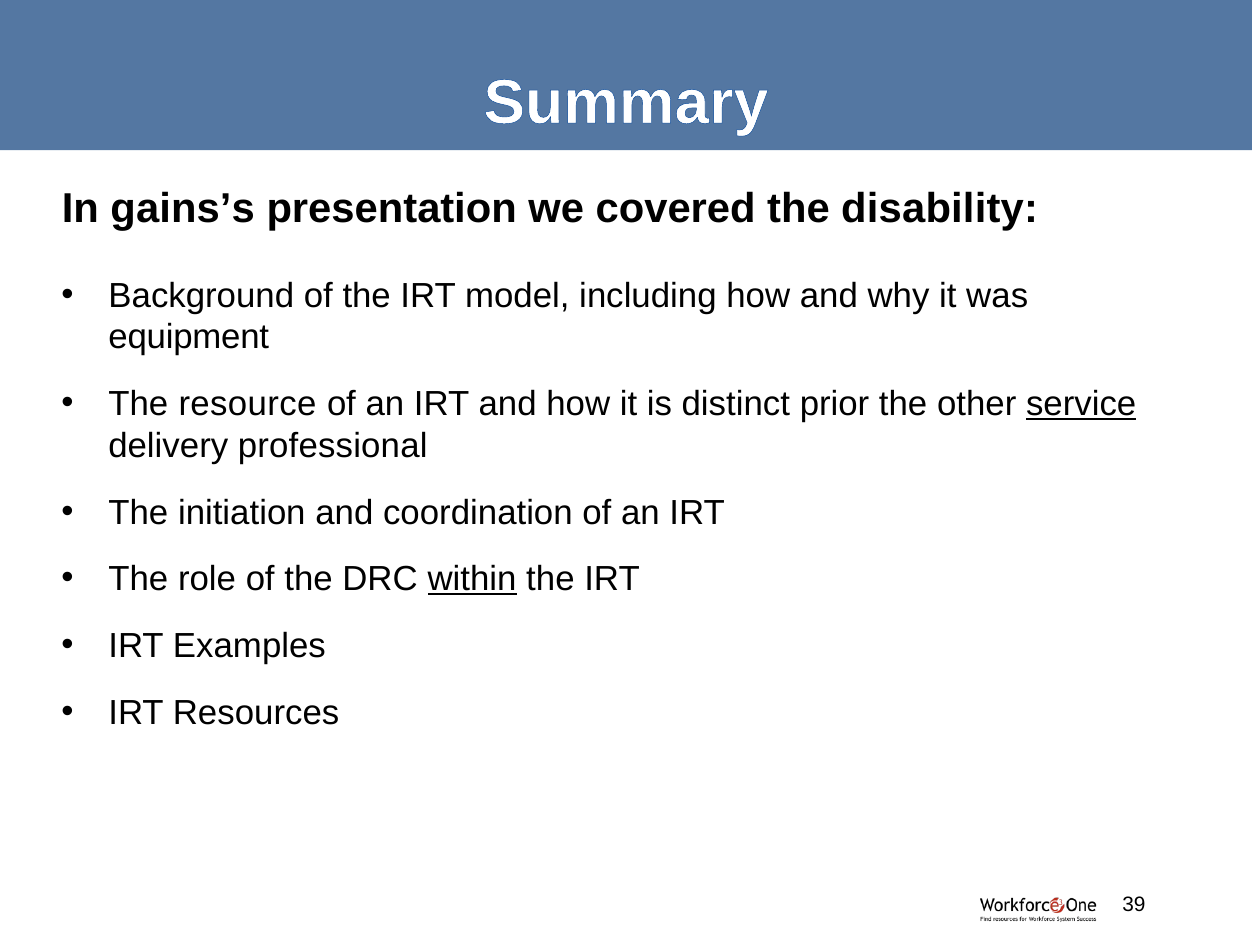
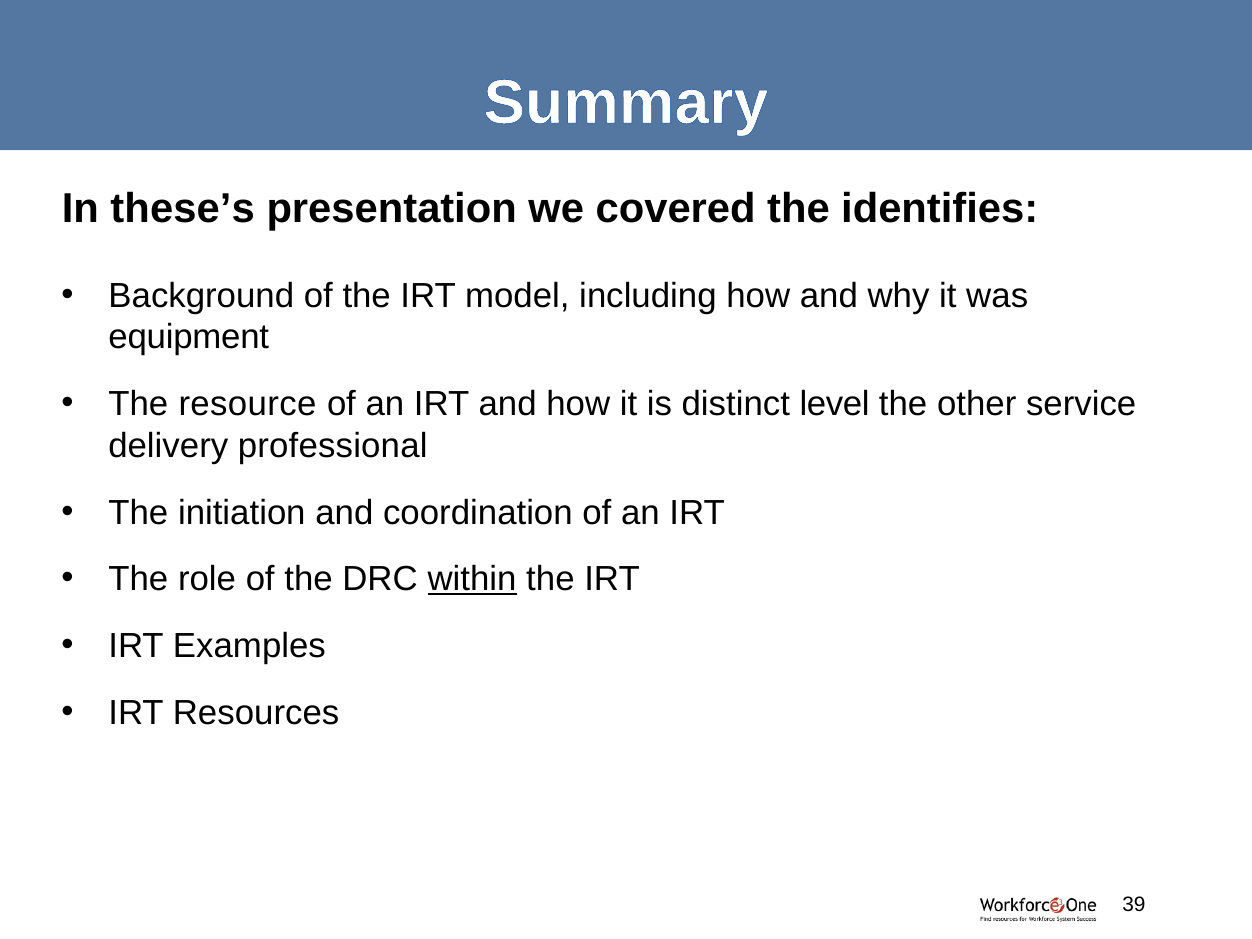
gains’s: gains’s -> these’s (183, 208)
disability: disability -> identifies (940, 208)
prior: prior -> level (835, 404)
service underline: present -> none (1081, 404)
